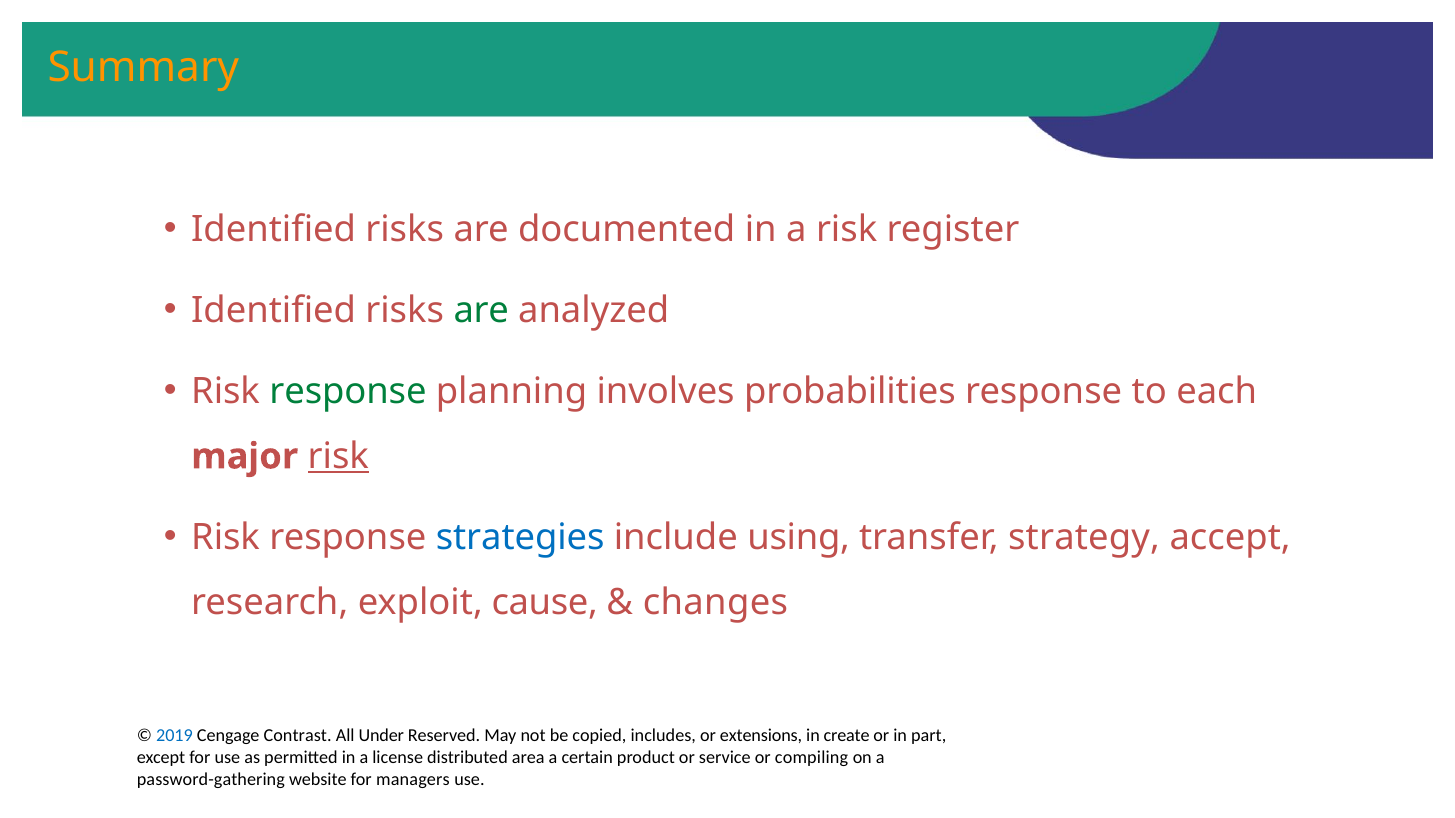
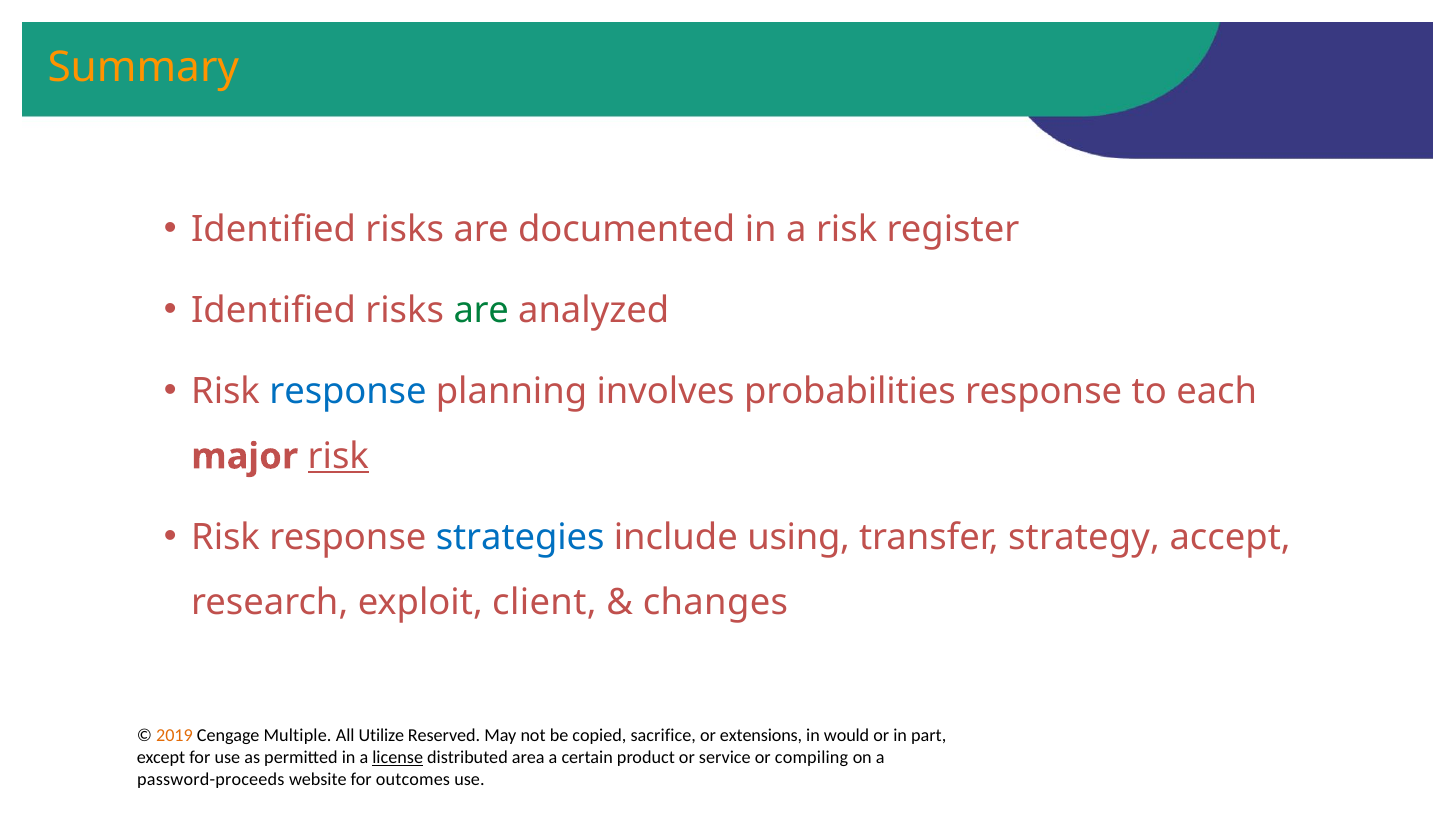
response colour: green -> blue (348, 391)
cause: cause -> client (544, 603)
2019 colour: blue -> orange (175, 736)
Contrast: Contrast -> Multiple (298, 736)
Under: Under -> Utilize (381, 736)
includes: includes -> sacrifice (663, 736)
create: create -> would (847, 736)
license underline: none -> present (398, 758)
password-gathering: password-gathering -> password-proceeds (211, 780)
managers: managers -> outcomes (413, 780)
